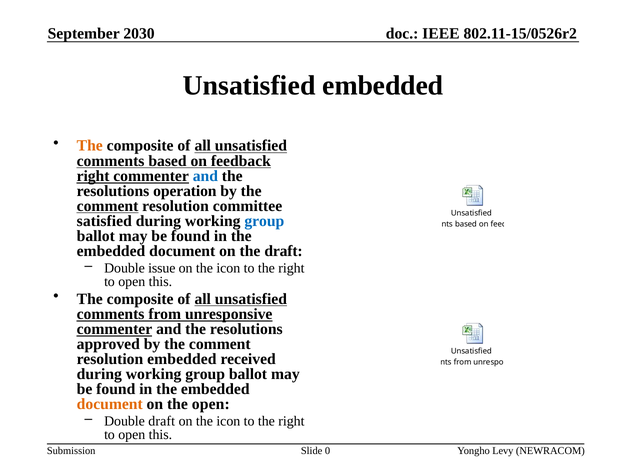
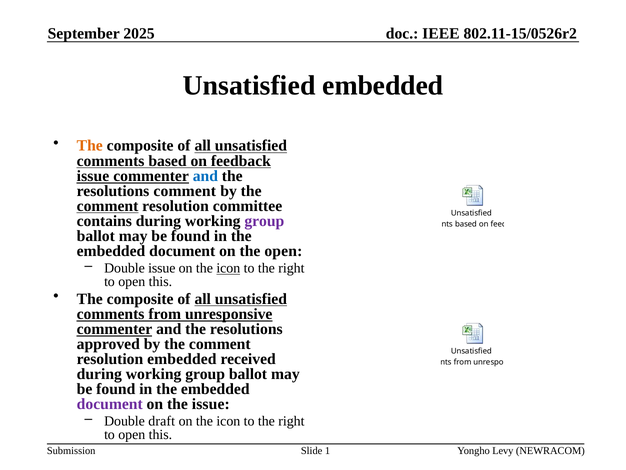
2030: 2030 -> 2025 (139, 33)
right: right -> issue (93, 176)
resolutions operation: operation -> comment (185, 191)
satisfied: satisfied -> contains (104, 221)
group colour: blue -> purple (264, 221)
the draft: draft -> open (283, 251)
icon underline: none -> present (228, 268)
document colour: orange -> purple (110, 404)
the open: open -> issue (211, 404)
0: 0 -> 1 (328, 450)
